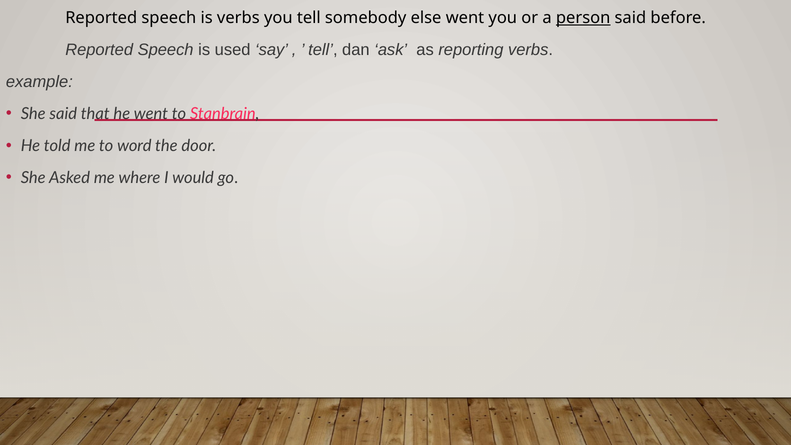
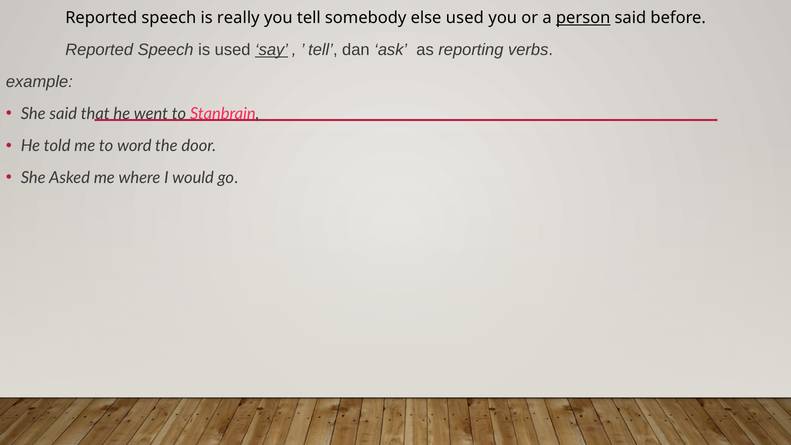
is verbs: verbs -> really (238, 18)
else went: went -> used (465, 18)
say underline: none -> present (272, 50)
